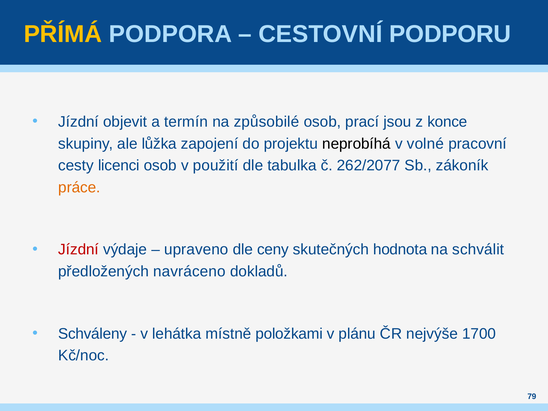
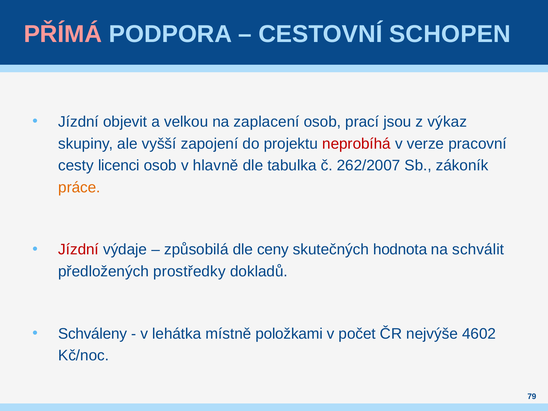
PŘÍMÁ colour: yellow -> pink (63, 34)
PODPORU: PODPORU -> SCHOPEN (450, 34)
termín: termín -> velkou (186, 122)
způsobilé: způsobilé -> zaplacení (266, 122)
konce: konce -> výkaz (447, 122)
lůžka: lůžka -> vyšší (159, 144)
neprobíhá colour: black -> red (357, 144)
volné: volné -> verze (425, 144)
použití: použití -> hlavně (216, 166)
262/2077: 262/2077 -> 262/2007 (369, 166)
upraveno: upraveno -> způsobilá (196, 250)
navráceno: navráceno -> prostředky (189, 272)
plánu: plánu -> počet (357, 334)
1700: 1700 -> 4602 (479, 334)
